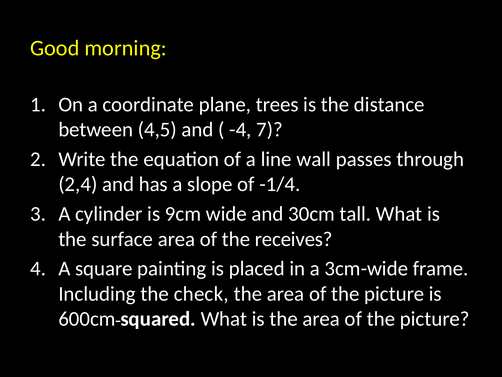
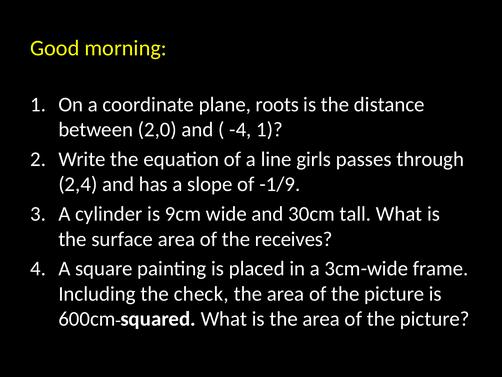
trees: trees -> roots (277, 104)
4,5: 4,5 -> 2,0 (157, 129)
-4 7: 7 -> 1 (269, 129)
wall: wall -> girls (314, 159)
-1/4: -1/4 -> -1/9 (280, 184)
